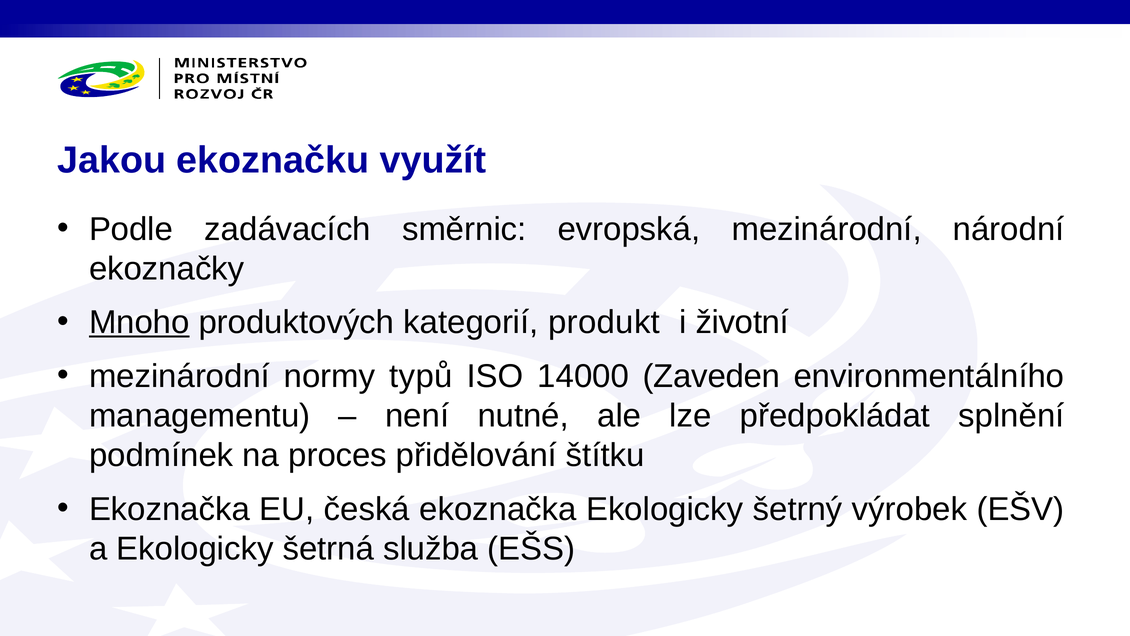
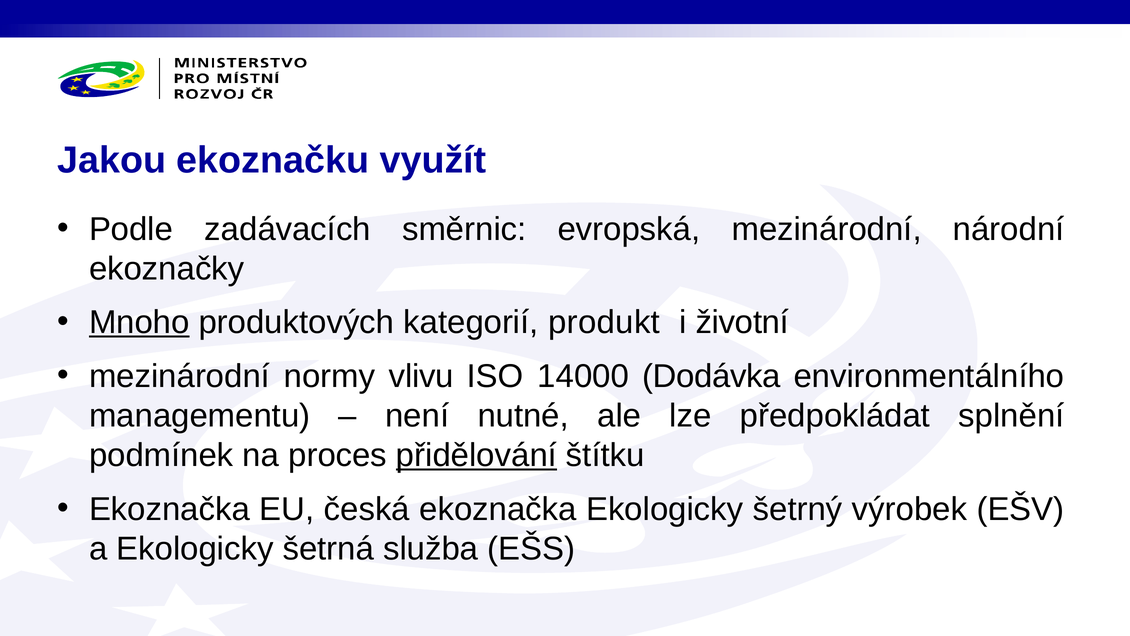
typů: typů -> vlivu (421, 376)
Zaveden: Zaveden -> Dodávka (711, 376)
přidělování underline: none -> present (476, 455)
